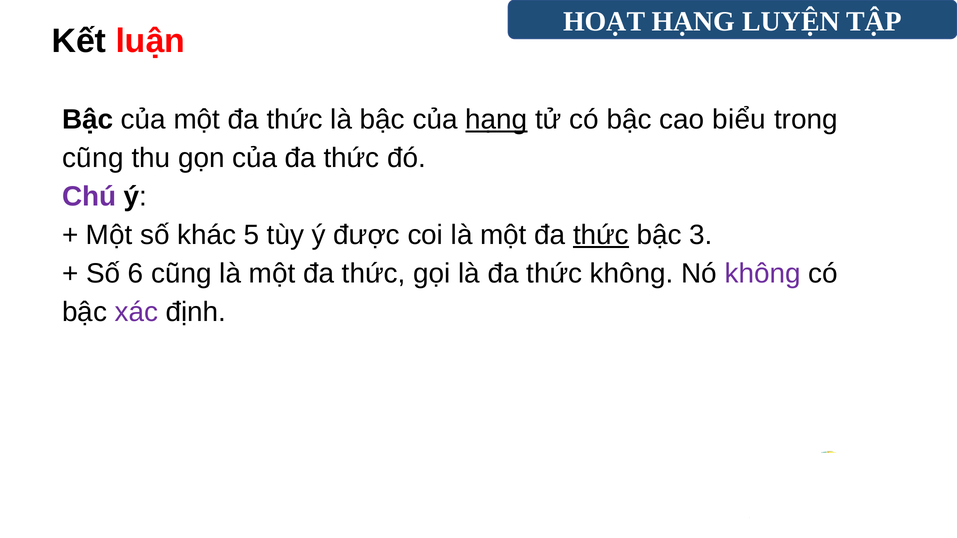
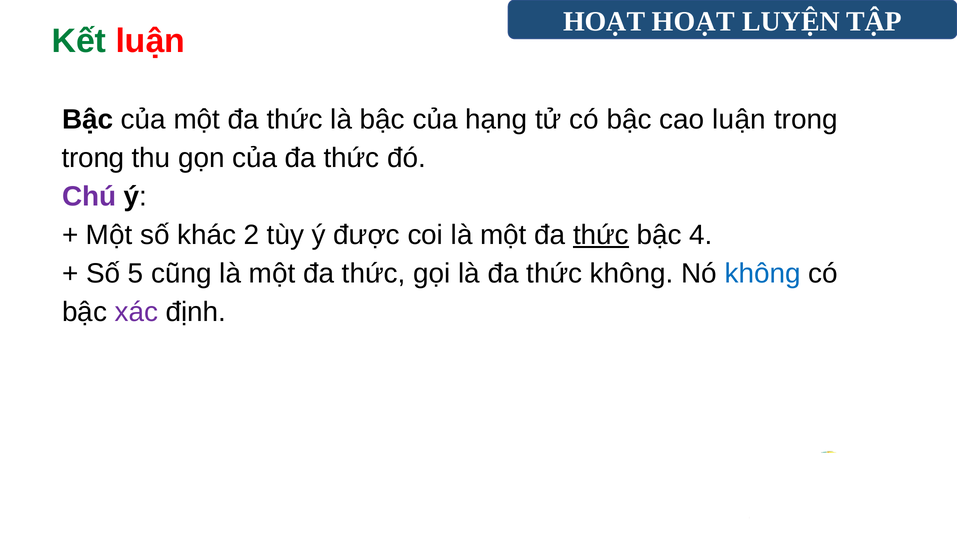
HOẠT HẠNG: HẠNG -> HOẠT (693, 21)
Kết colour: black -> green (79, 41)
hạng underline: present -> none (496, 120)
cao biểu: biểu -> luận (739, 120)
cũng: cũng -> trong (93, 158)
5: 5 -> 2 (252, 235)
3: 3 -> 4 (701, 235)
6: 6 -> 5 (136, 274)
không colour: purple -> blue (763, 274)
